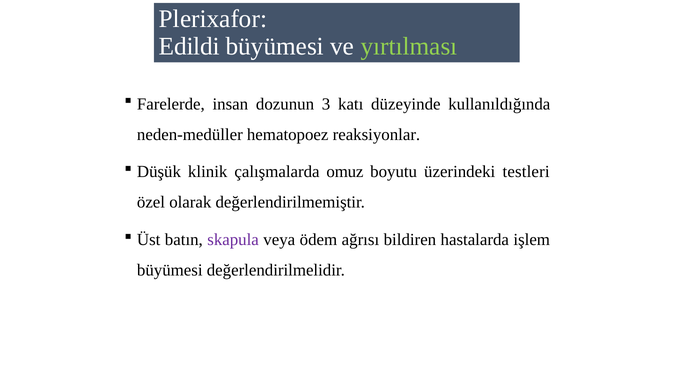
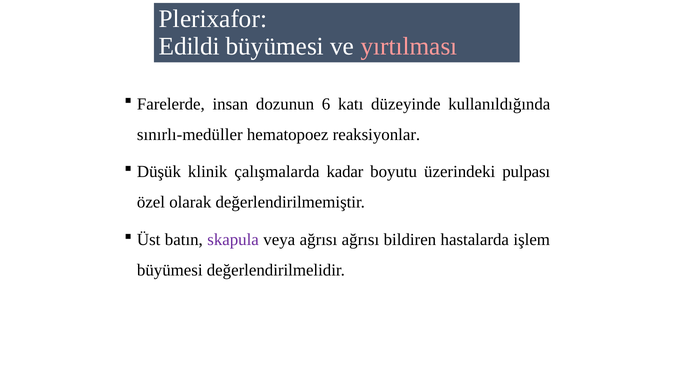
yırtılması colour: light green -> pink (409, 46)
3: 3 -> 6 (326, 104)
neden-medüller: neden-medüller -> sınırlı-medüller (190, 134)
omuz: omuz -> kadar (345, 172)
testleri: testleri -> pulpası (526, 172)
veya ödem: ödem -> ağrısı (318, 240)
